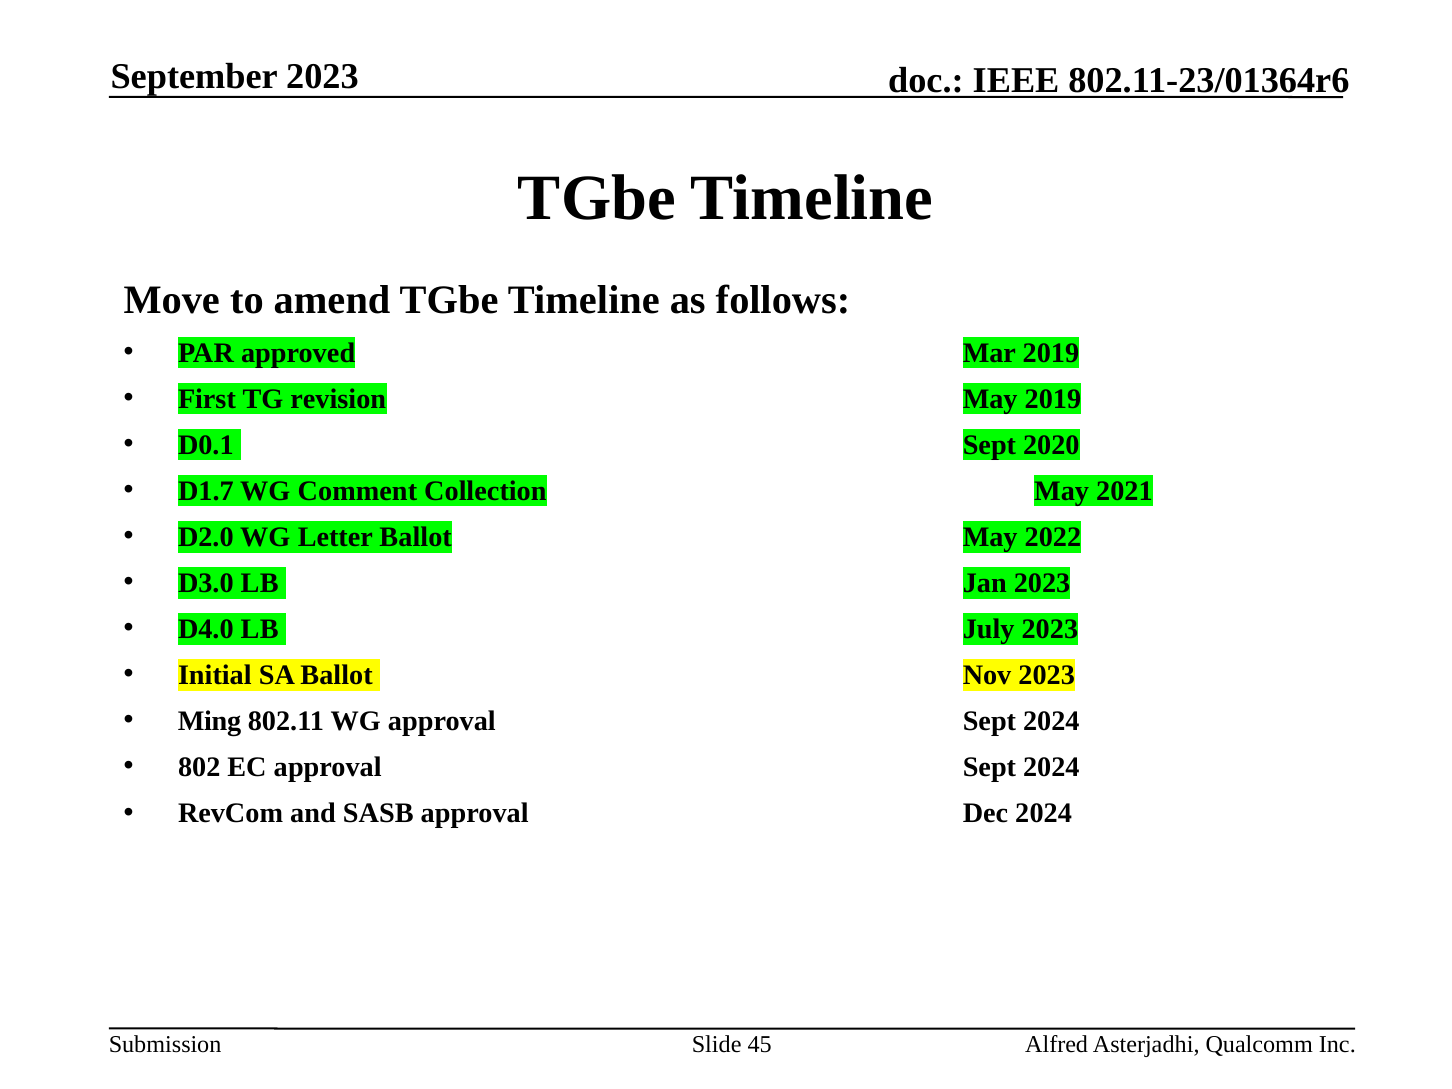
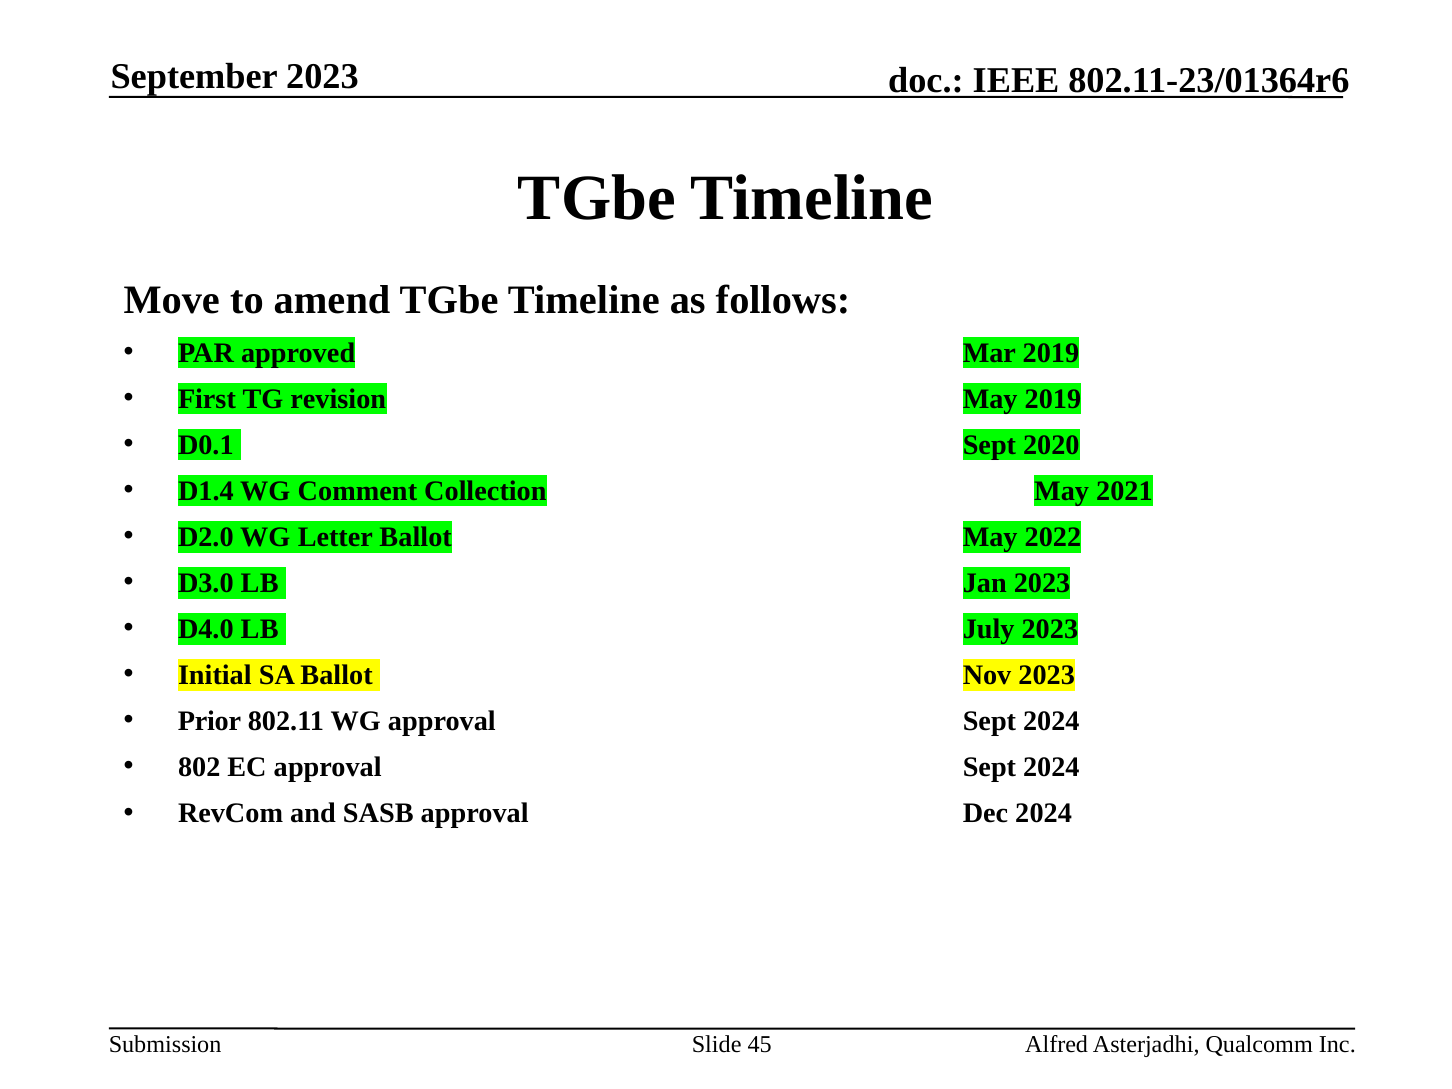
D1.7: D1.7 -> D1.4 (206, 491)
Ming: Ming -> Prior (210, 721)
